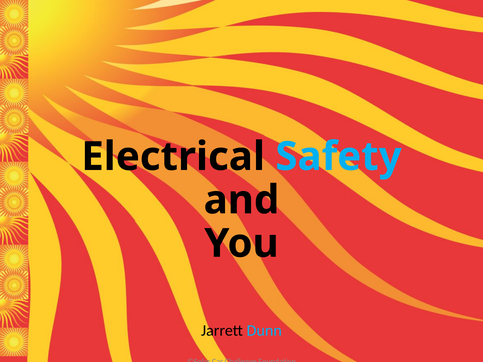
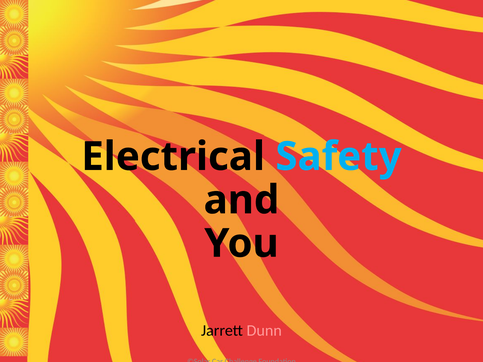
Dunn colour: light blue -> pink (264, 331)
